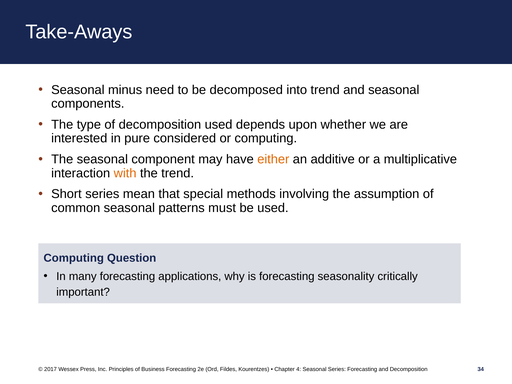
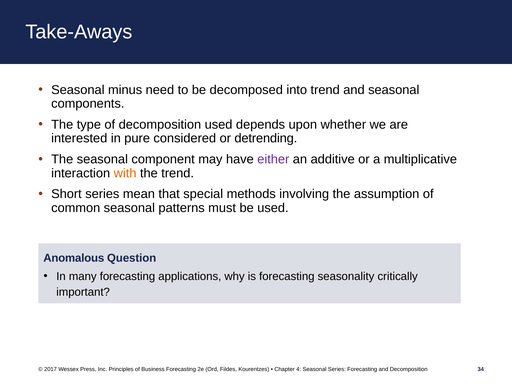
or computing: computing -> detrending (266, 138)
either colour: orange -> purple (273, 159)
Computing: Computing -> Anomalous (74, 258)
